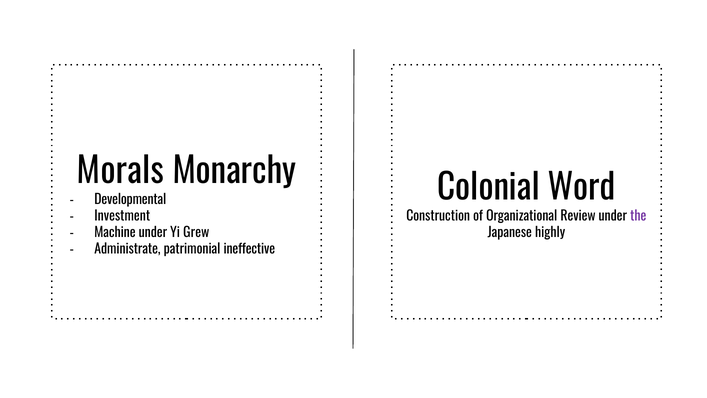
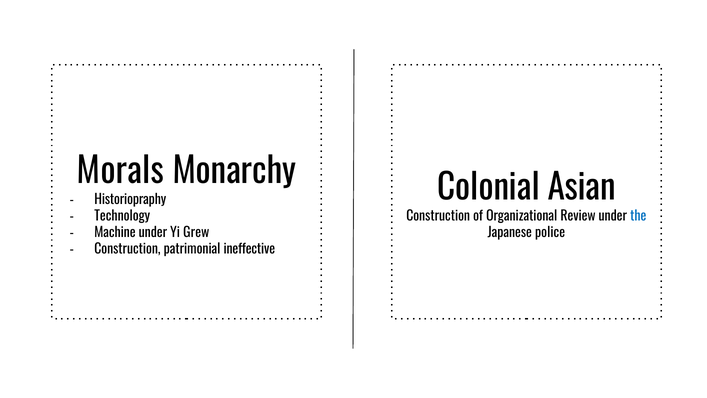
Word: Word -> Asian (582, 188)
Developmental: Developmental -> Historiopraphy (130, 199)
the colour: purple -> blue (638, 216)
Investment: Investment -> Technology (122, 216)
highly: highly -> police (550, 233)
Administrate: Administrate -> Construction (127, 249)
